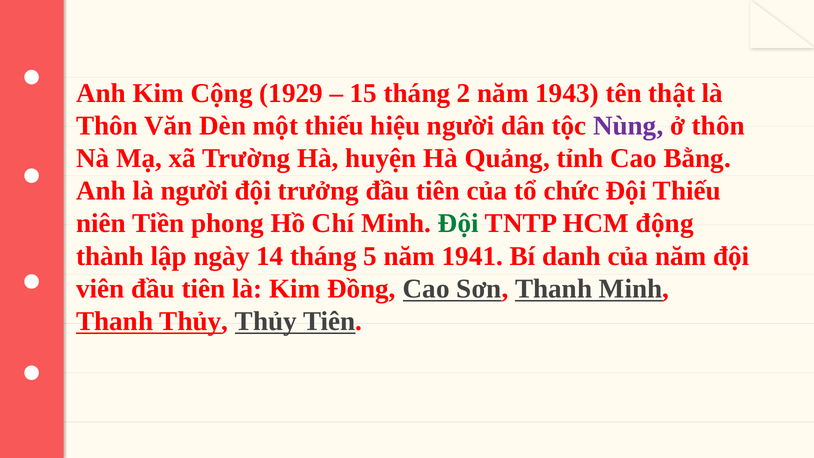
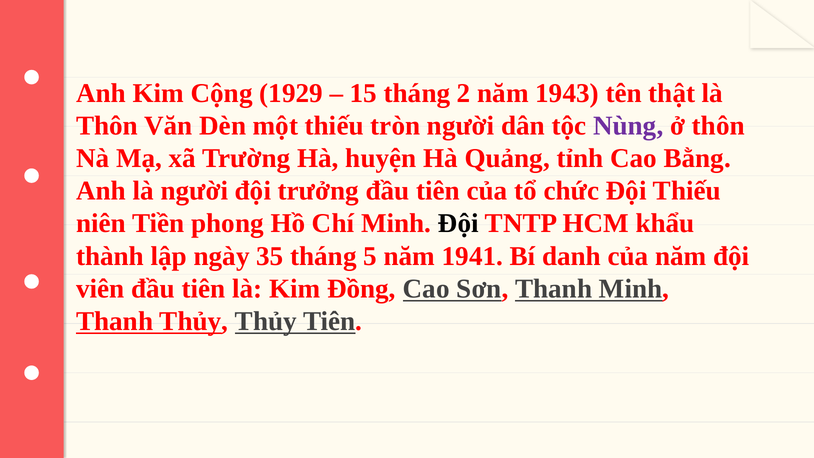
hiệu: hiệu -> tròn (395, 126)
Đội colour: green -> black (458, 223)
động: động -> khẩu (665, 223)
14: 14 -> 35 (270, 256)
